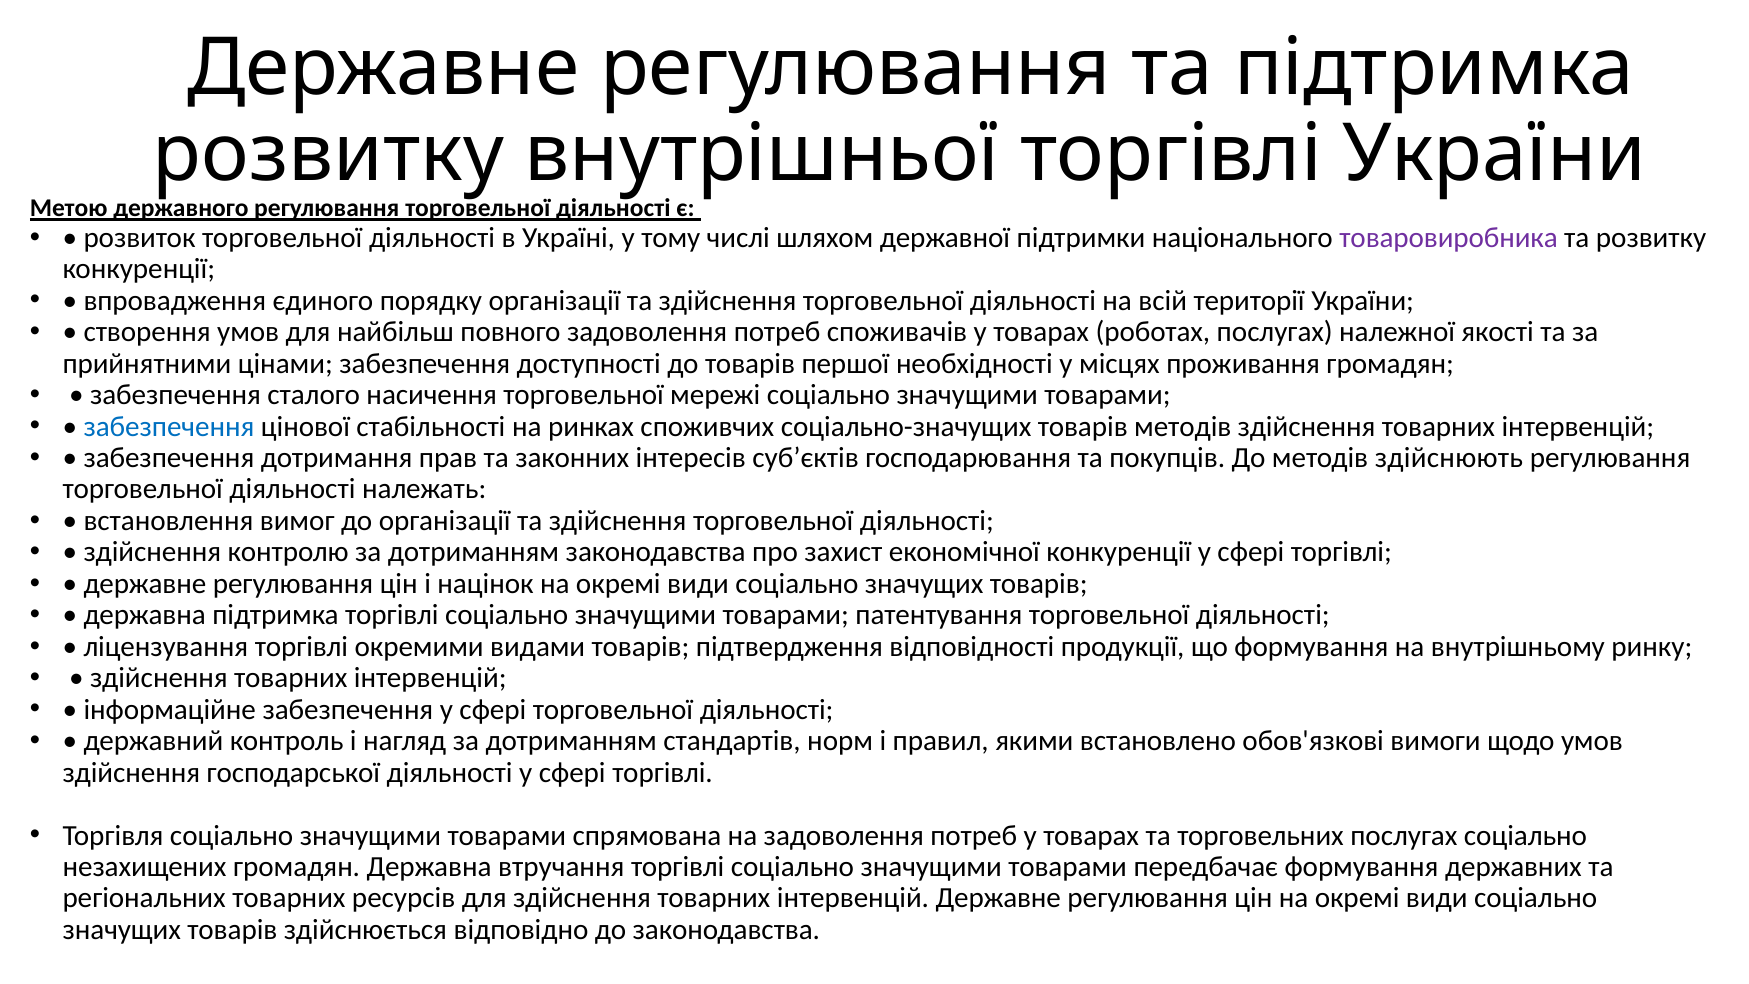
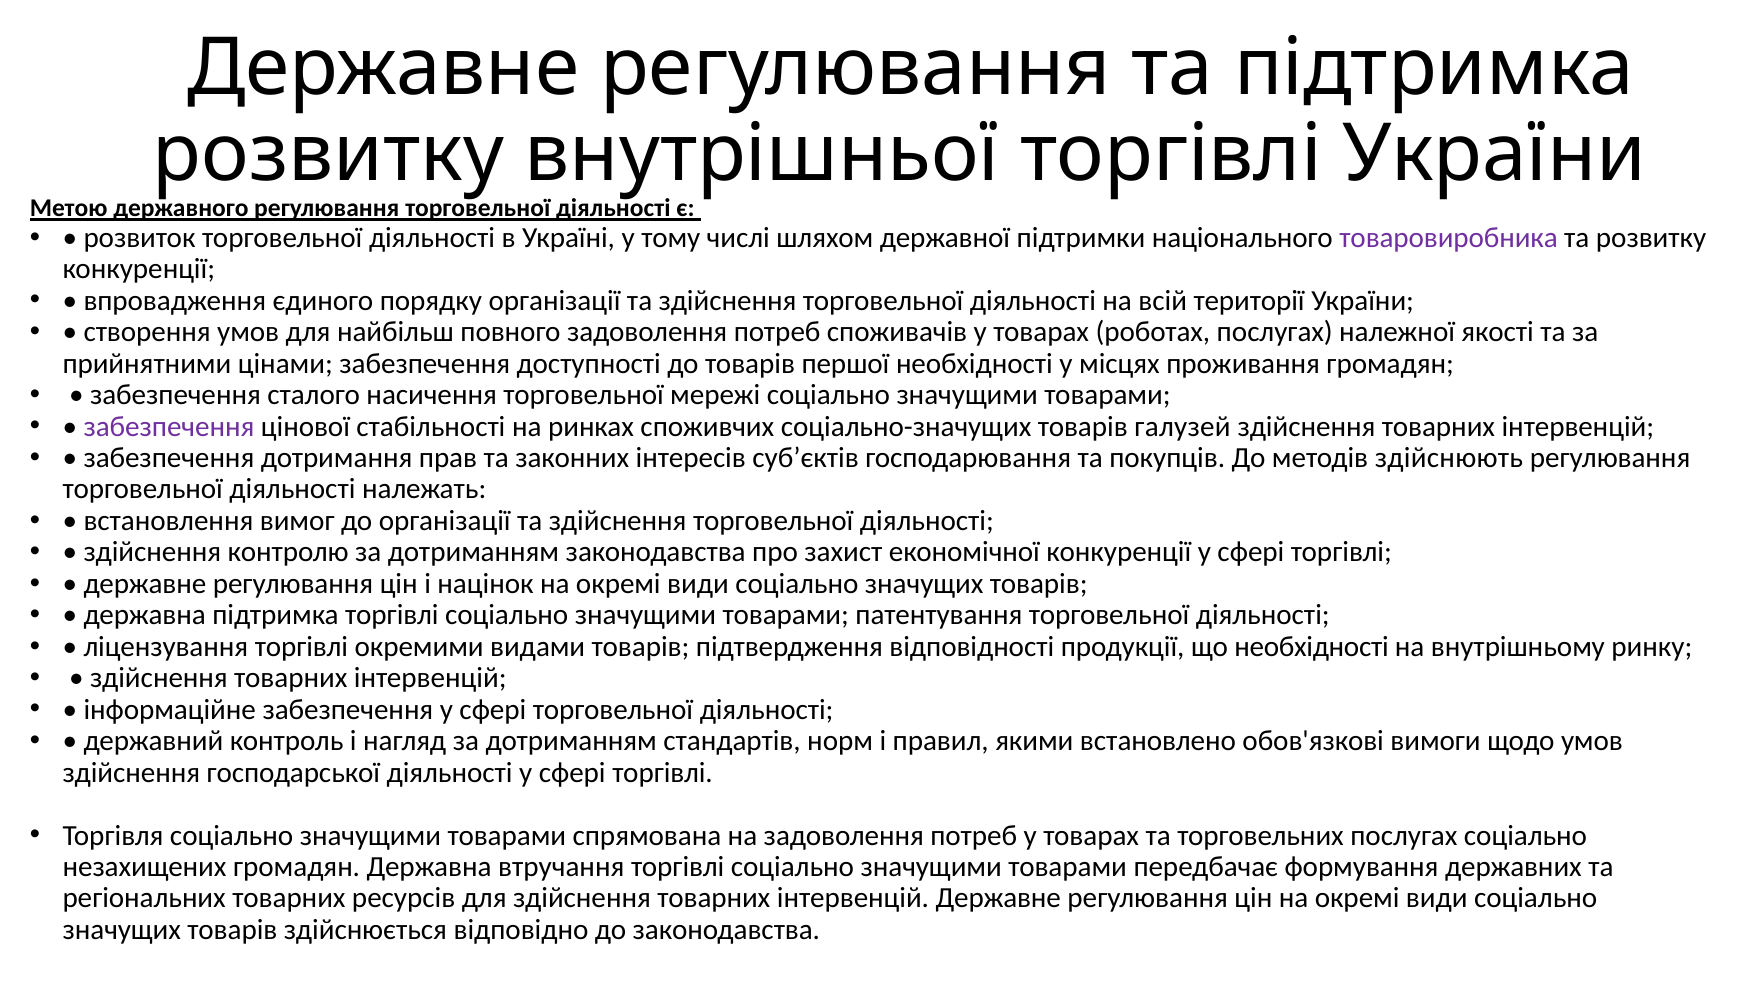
забезпечення colour: blue -> purple (169, 426)
товарів методів: методів -> галузей (1183, 426)
що формування: формування -> необхідності (1312, 647)
